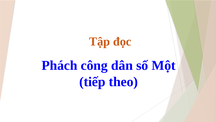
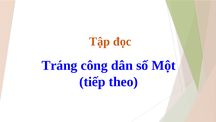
Phách: Phách -> Tráng (59, 65)
